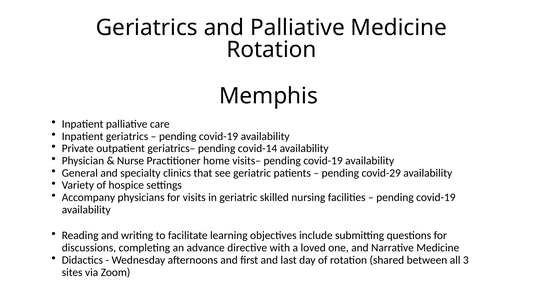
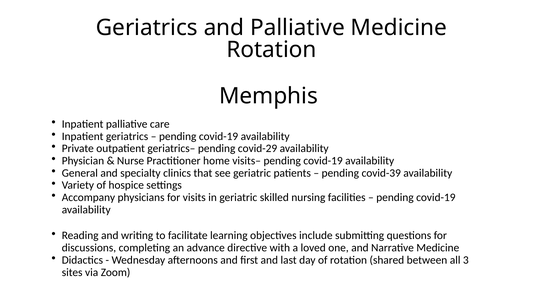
covid-14: covid-14 -> covid-29 (258, 148)
covid-29: covid-29 -> covid-39 (381, 173)
